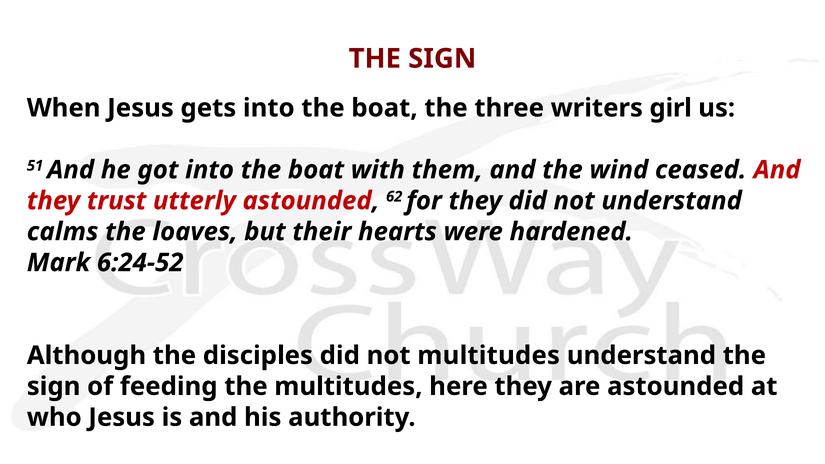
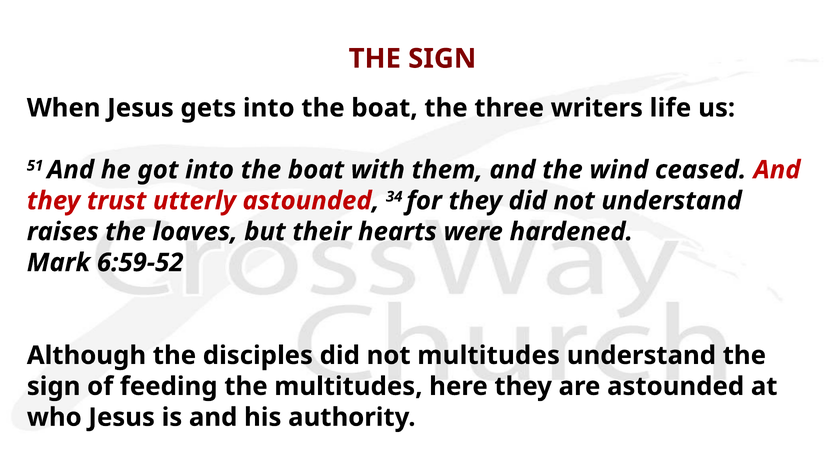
girl: girl -> life (670, 108)
62: 62 -> 34 (394, 197)
calms: calms -> raises (63, 232)
6:24-52: 6:24-52 -> 6:59-52 (140, 263)
